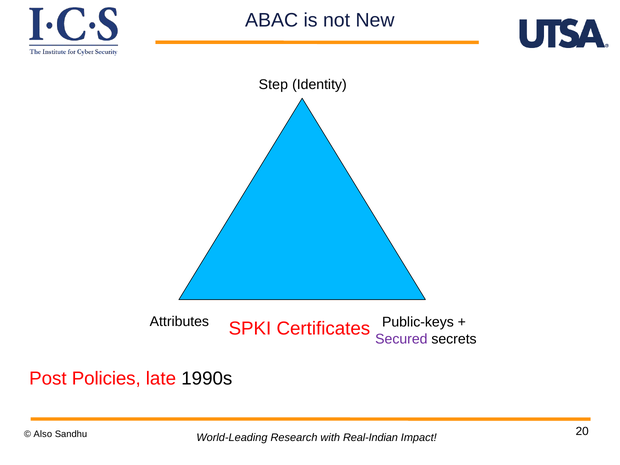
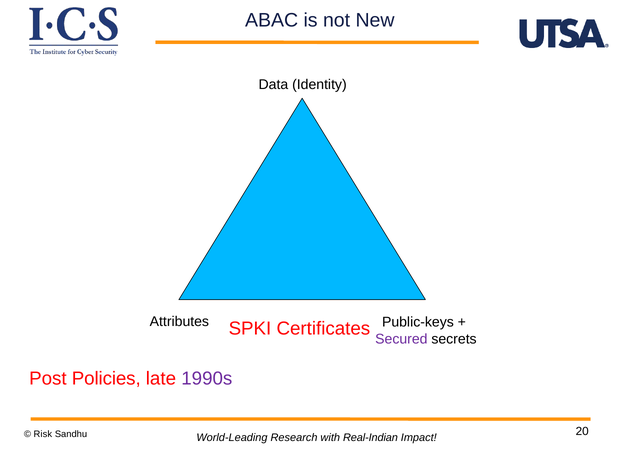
Step: Step -> Data (273, 85)
1990s colour: black -> purple (207, 379)
Also: Also -> Risk (43, 434)
